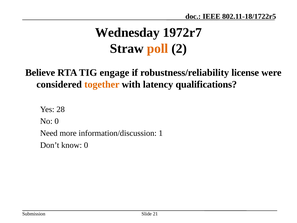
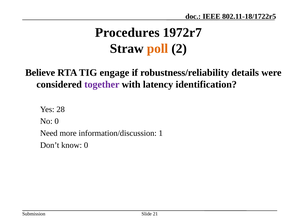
Wednesday: Wednesday -> Procedures (127, 33)
license: license -> details (245, 72)
together colour: orange -> purple (102, 84)
qualifications: qualifications -> identification (206, 84)
